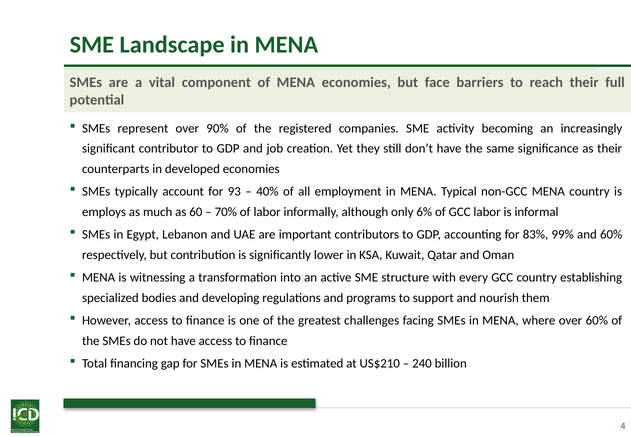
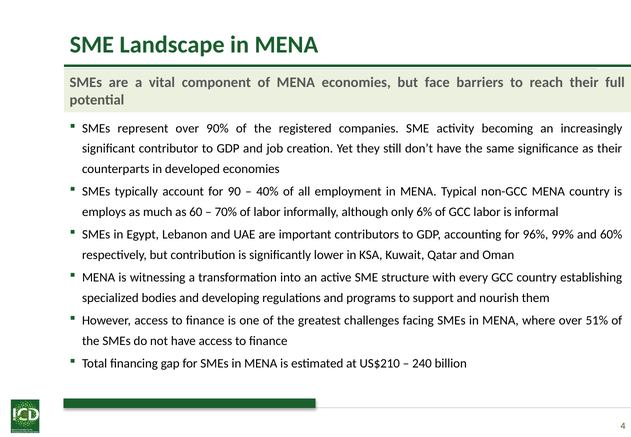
93: 93 -> 90 (234, 192)
83%: 83% -> 96% (536, 235)
over 60%: 60% -> 51% (597, 320)
